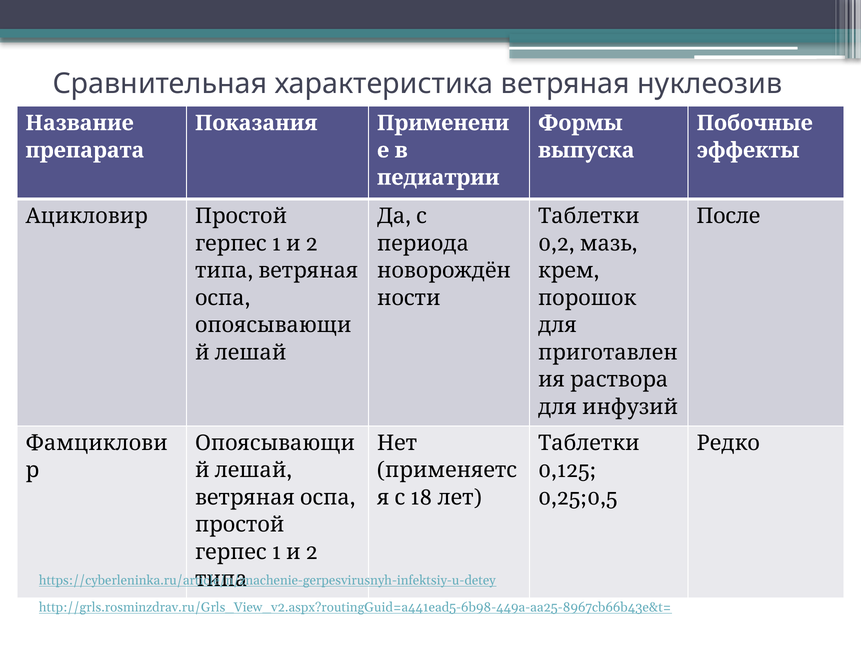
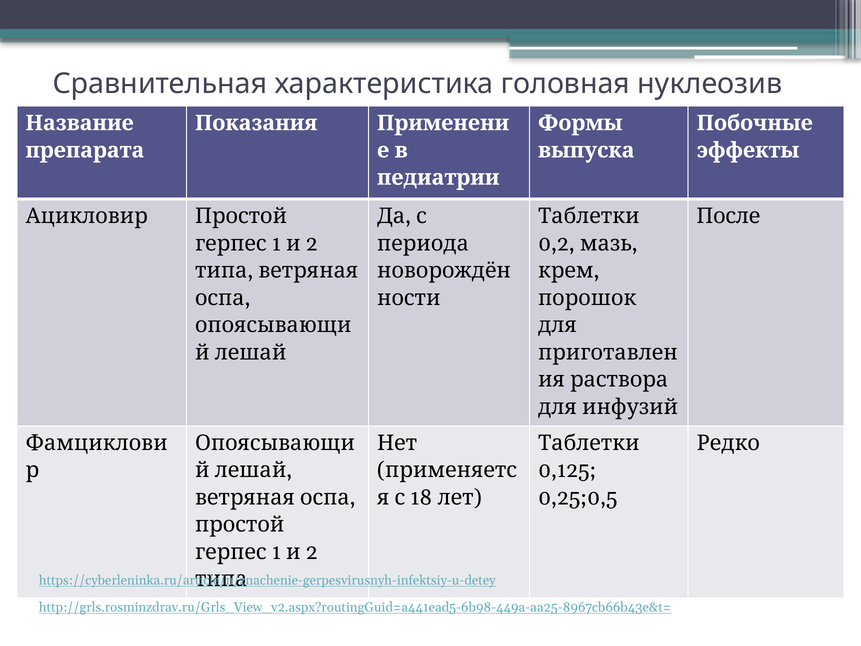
характеристика ветряная: ветряная -> головная (565, 84)
